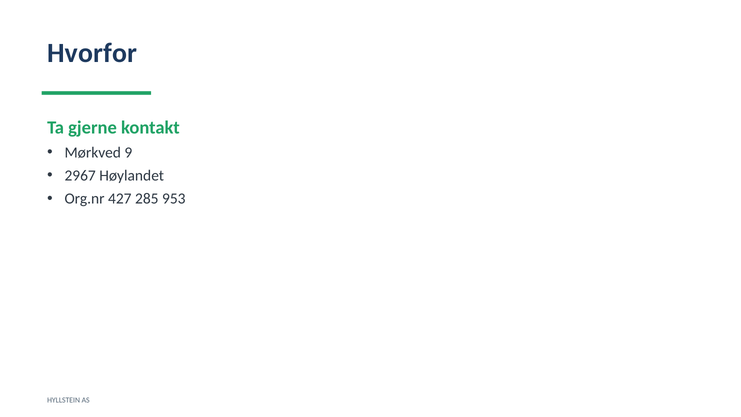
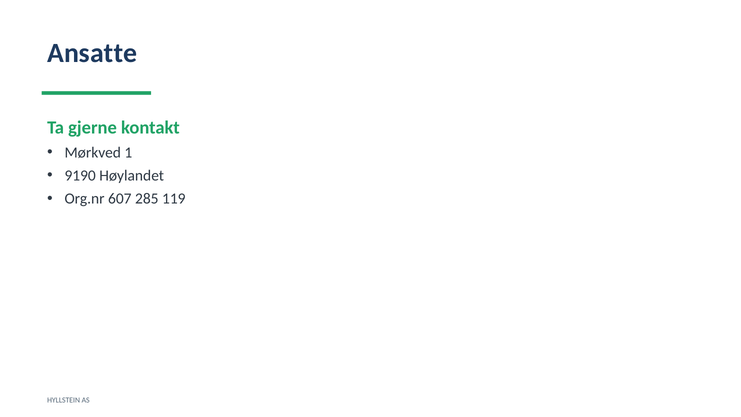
Hvorfor: Hvorfor -> Ansatte (92, 53)
9: 9 -> 1 (128, 152)
2967: 2967 -> 9190 (80, 176)
427: 427 -> 607 (120, 199)
953: 953 -> 119 (174, 199)
